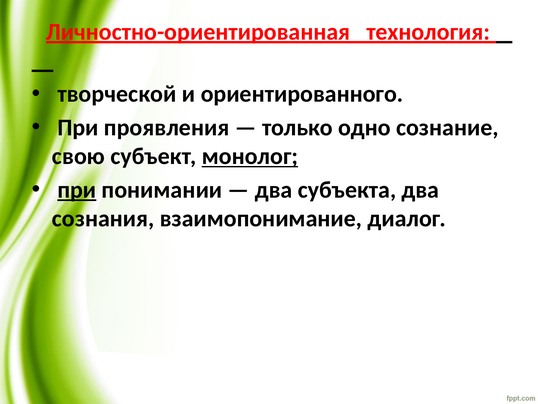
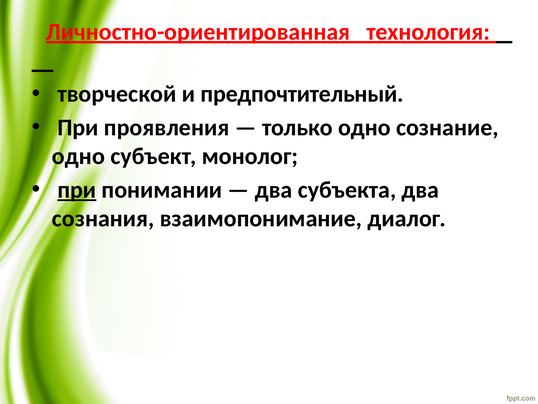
ориентированного: ориентированного -> предпочтительный (302, 94)
свою: свою -> одно (78, 156)
монолог underline: present -> none (250, 156)
